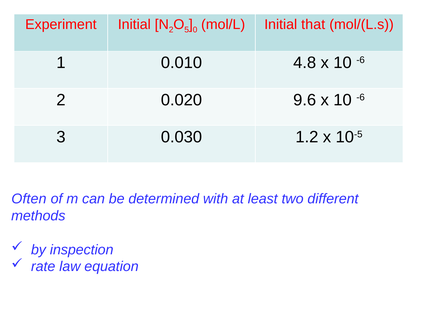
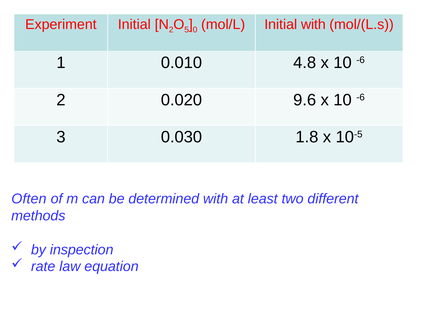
Initial that: that -> with (313, 24)
1.2: 1.2 -> 1.8 (307, 137)
